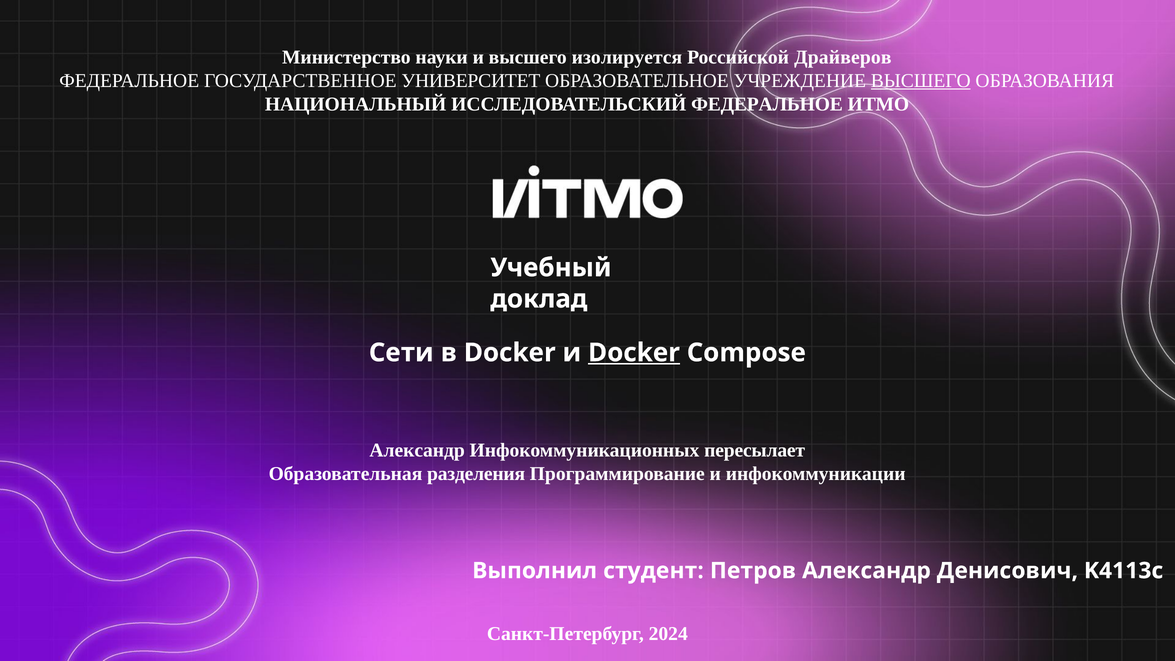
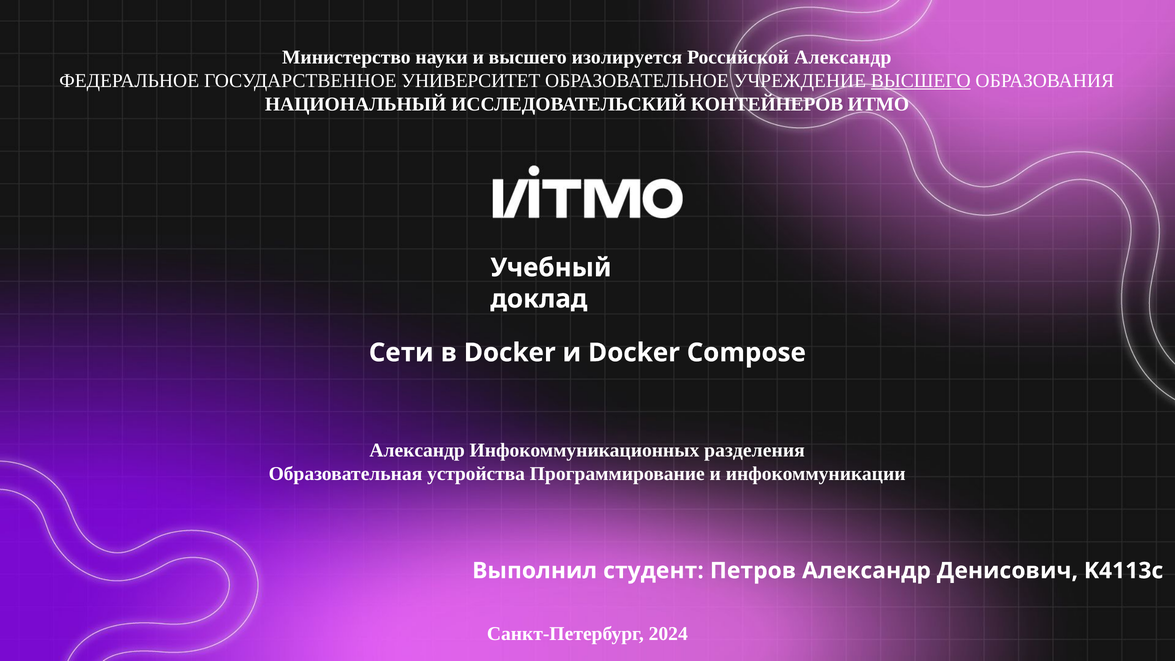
Российской Драйверов: Драйверов -> Александр (843, 57)
ИССЛЕДОВАТЕЛЬСКИЙ ФЕДЕРАЛЬНОЕ: ФЕДЕРАЛЬНОЕ -> КОНТЕЙНЕРОВ (767, 104)
Docker underline: present -> none (634, 353)
пересылает: пересылает -> разделения (755, 450)
разделения: разделения -> устройства (476, 474)
